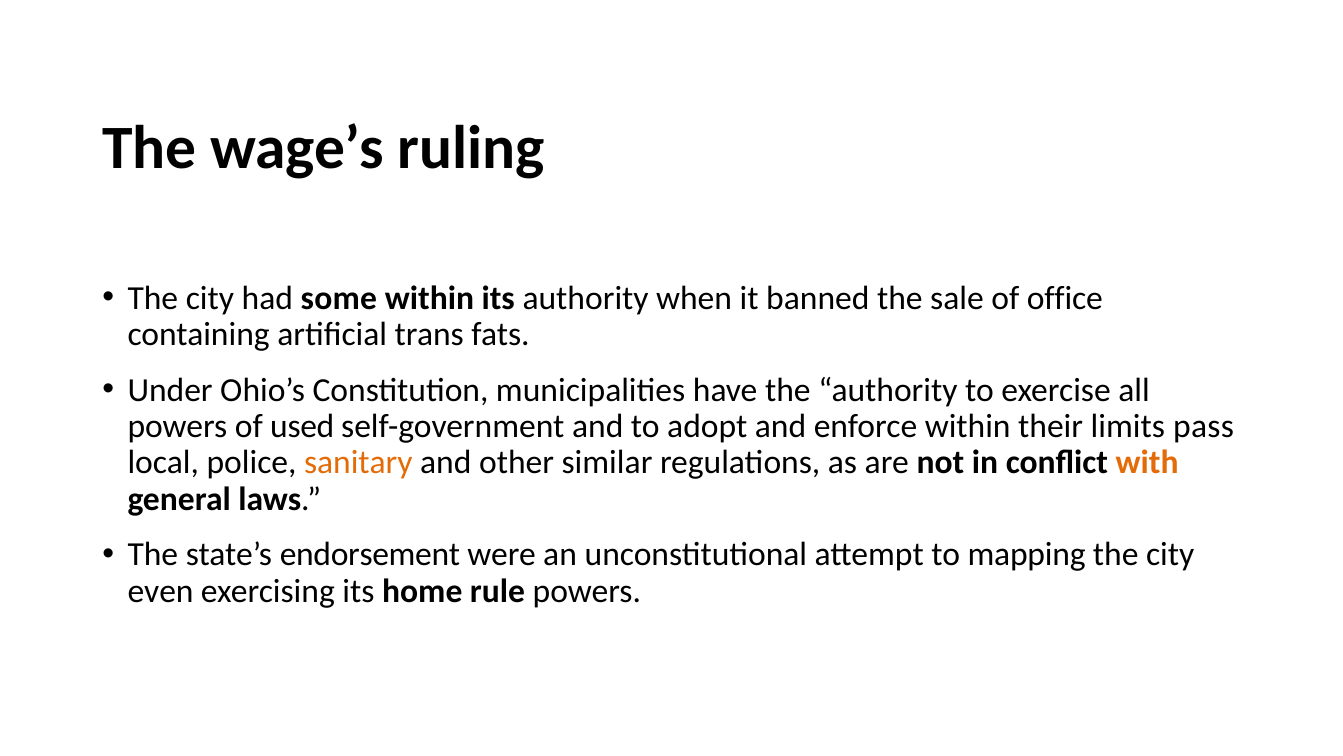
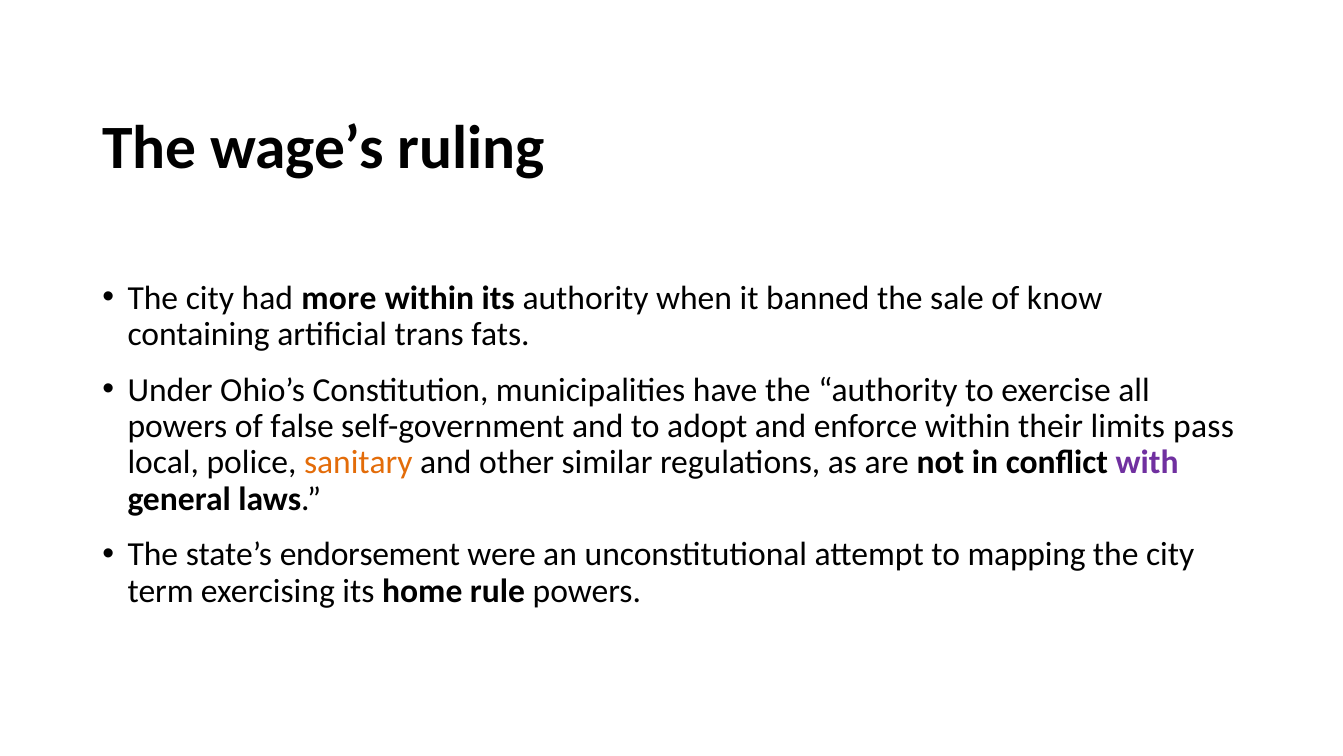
some: some -> more (339, 298)
office: office -> know (1065, 298)
used: used -> false (302, 426)
with colour: orange -> purple (1147, 462)
even: even -> term (161, 591)
